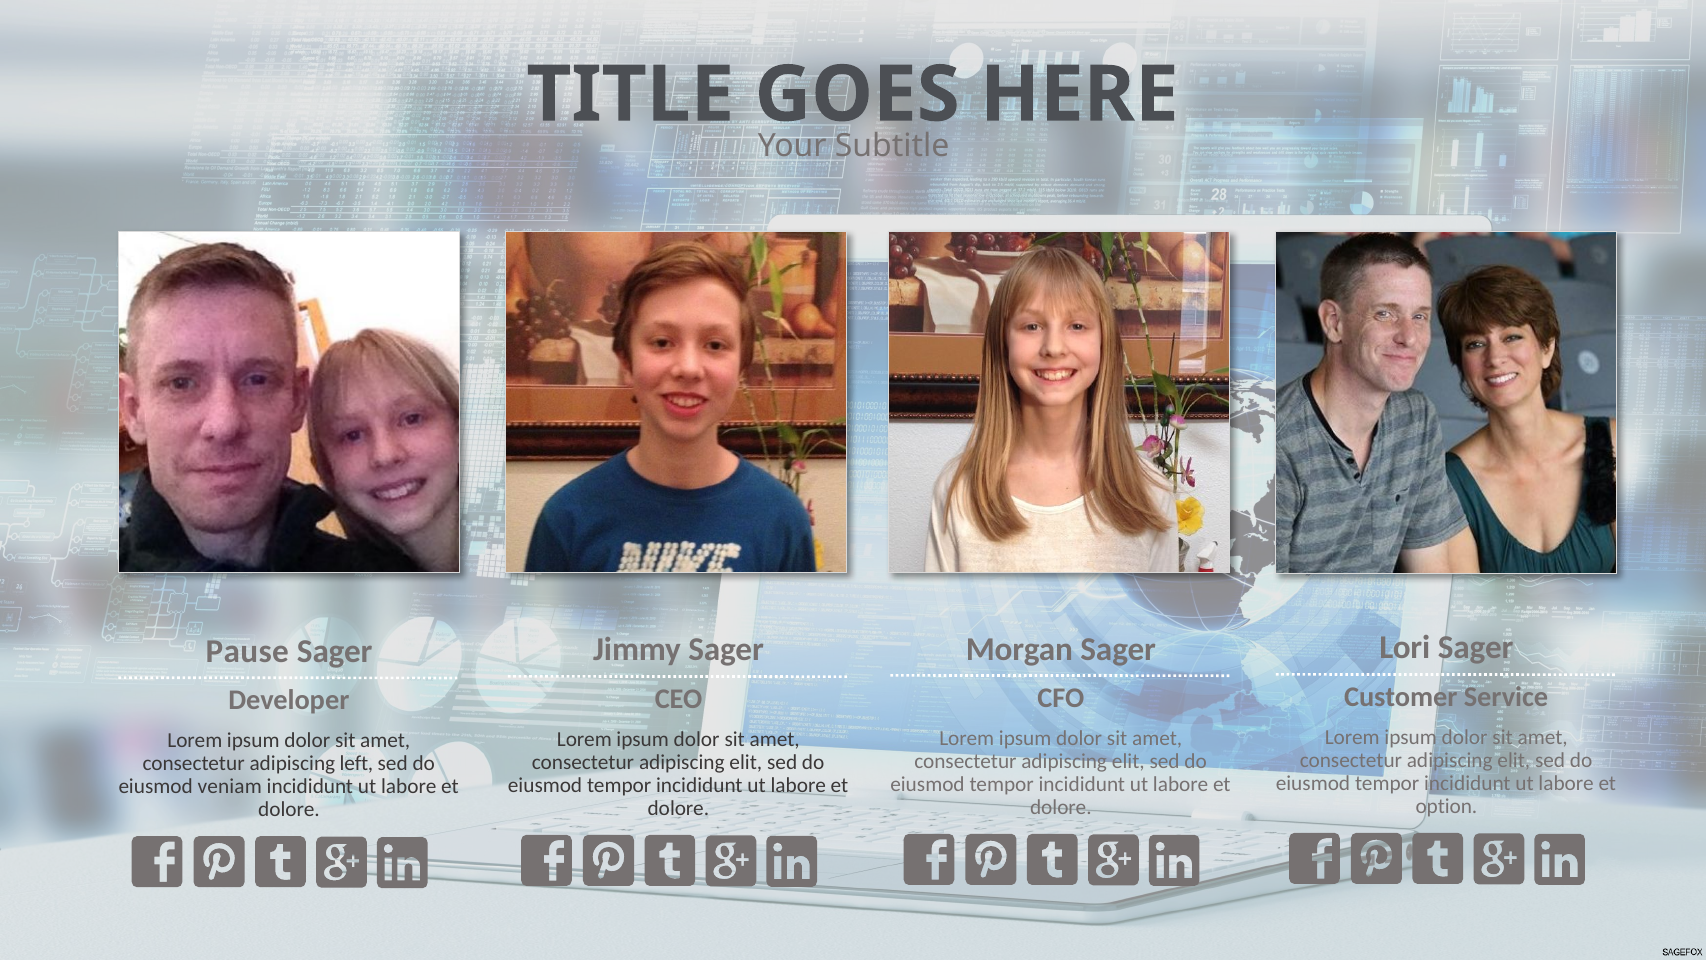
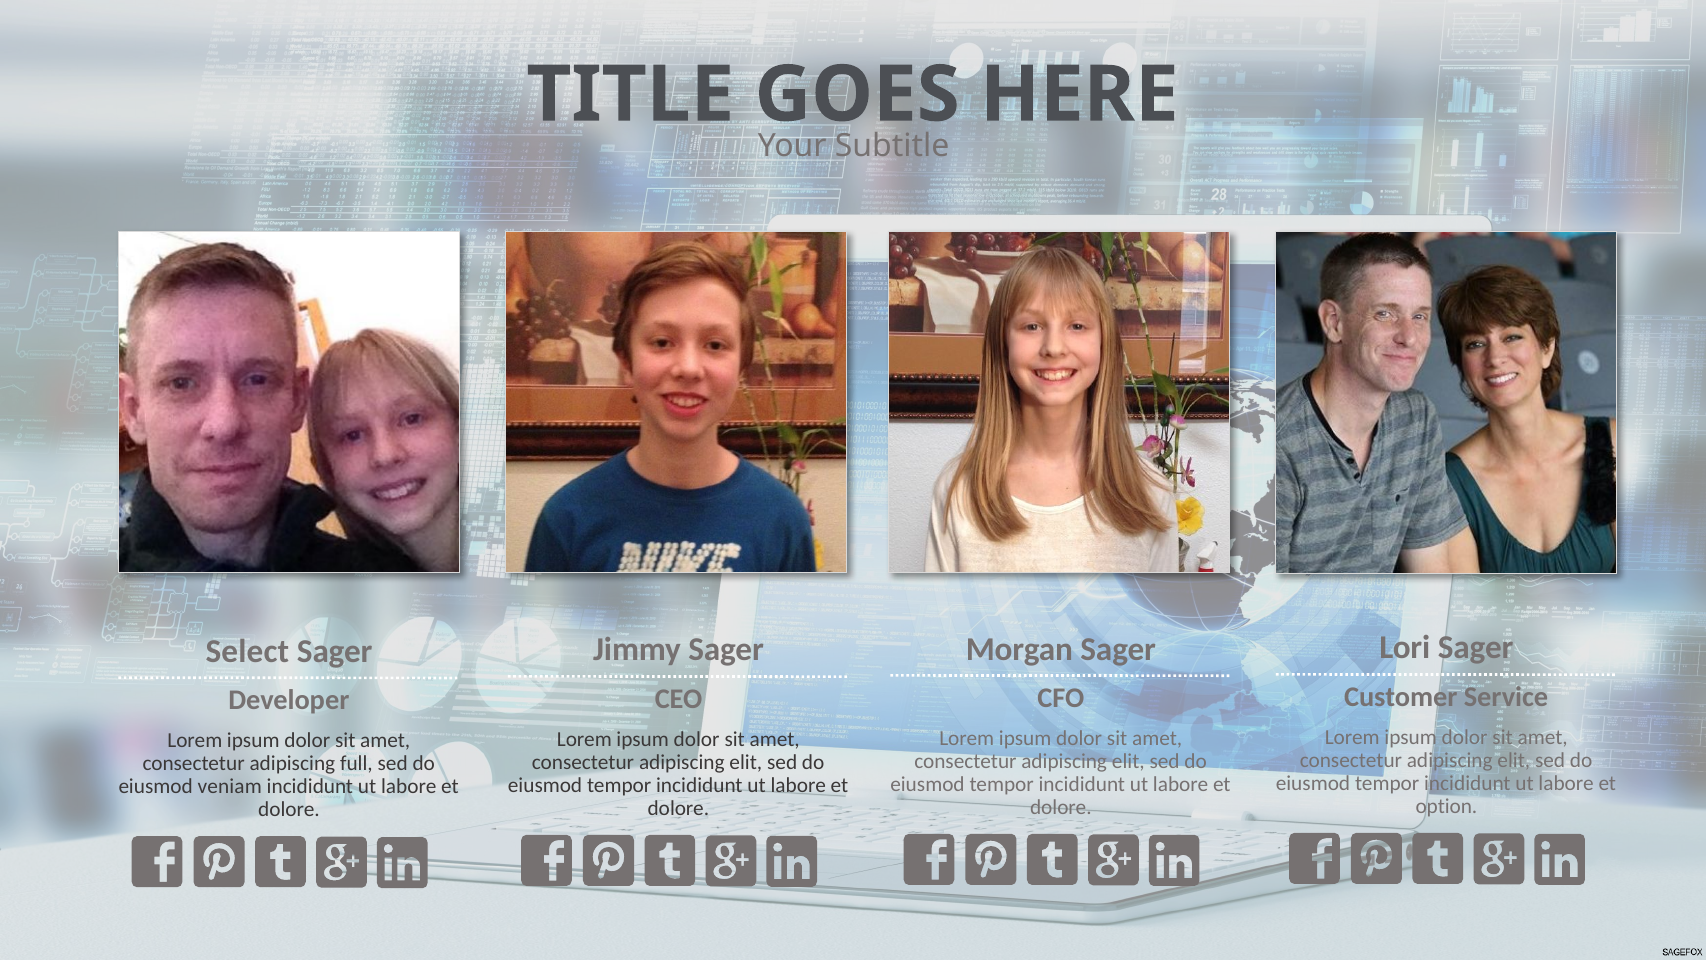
Pause: Pause -> Select (247, 651)
left: left -> full (356, 763)
